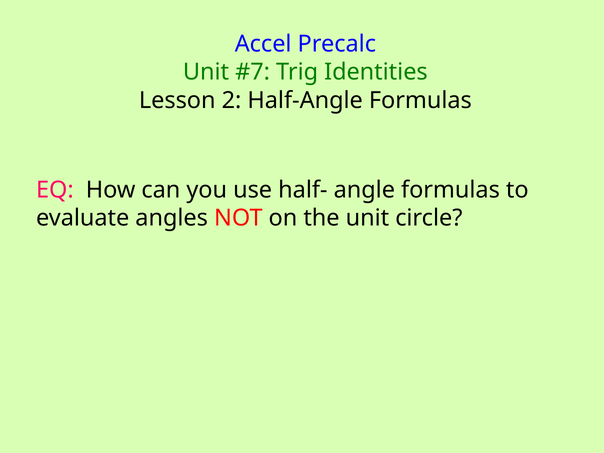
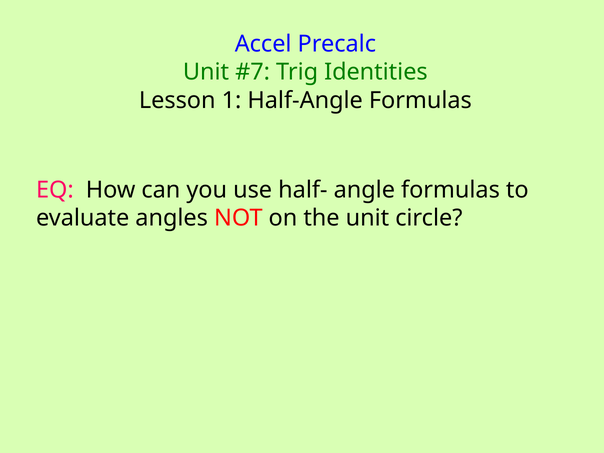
2: 2 -> 1 (232, 100)
